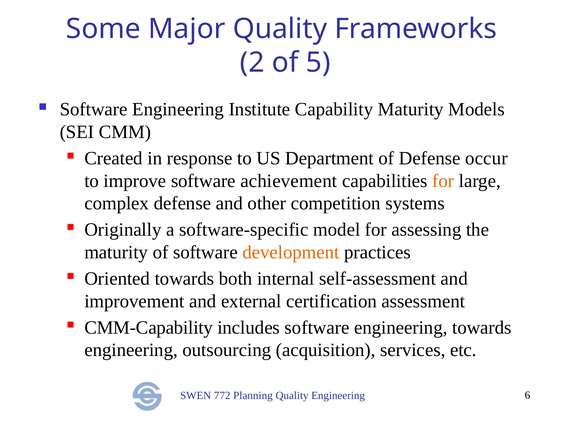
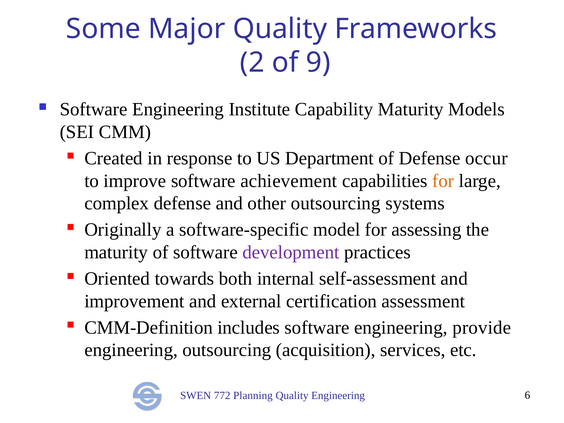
5: 5 -> 9 (318, 63)
other competition: competition -> outsourcing (336, 203)
development colour: orange -> purple (291, 252)
CMM-Capability: CMM-Capability -> CMM-Definition (149, 327)
engineering towards: towards -> provide (482, 327)
